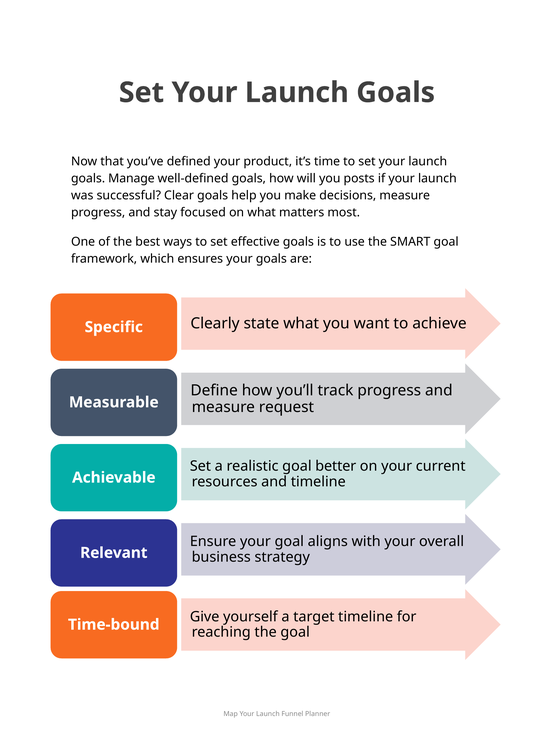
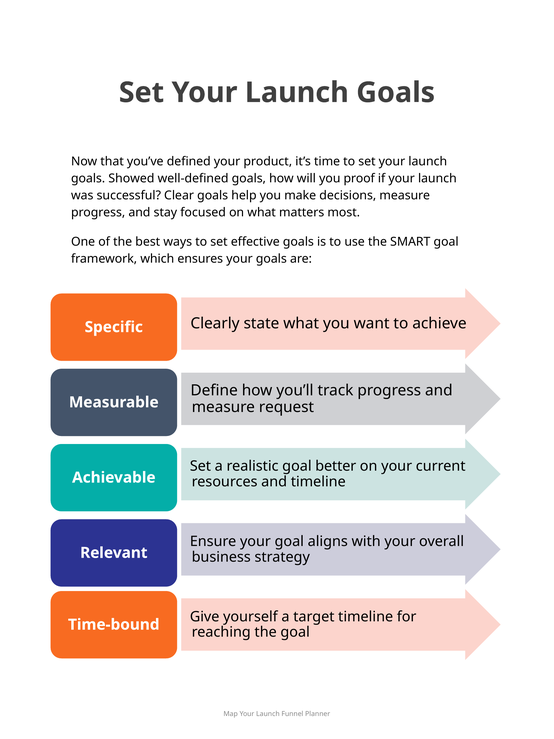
Manage: Manage -> Showed (131, 178)
posts: posts -> proof (359, 178)
